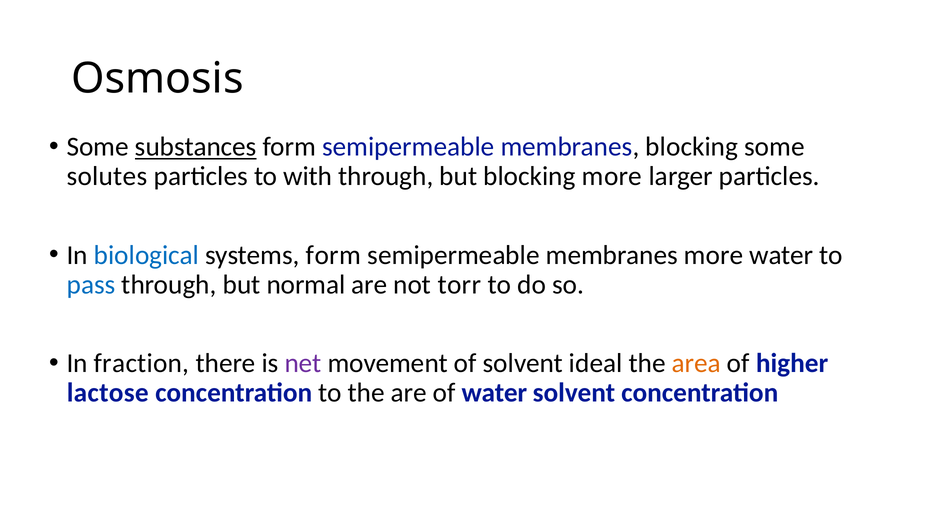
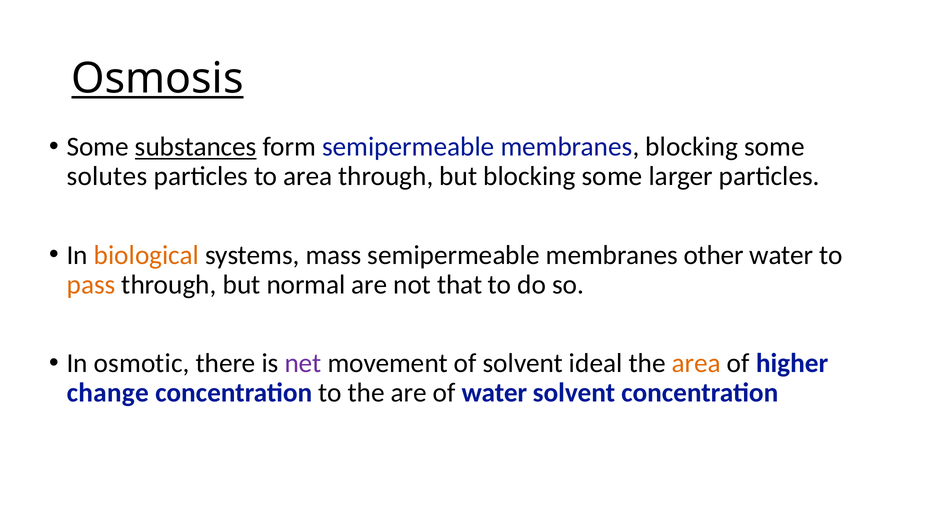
Osmosis underline: none -> present (157, 79)
to with: with -> area (308, 176)
but blocking more: more -> some (612, 176)
biological colour: blue -> orange (147, 255)
systems form: form -> mass (334, 255)
membranes more: more -> other (714, 255)
pass colour: blue -> orange (91, 284)
torr: torr -> that (460, 284)
fraction: fraction -> osmotic (142, 363)
lactose: lactose -> change (108, 392)
